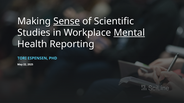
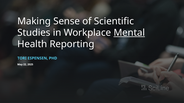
Sense underline: present -> none (67, 21)
